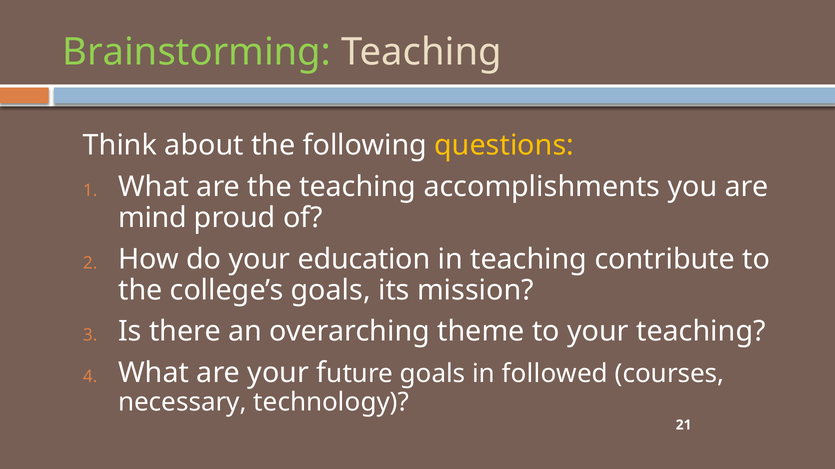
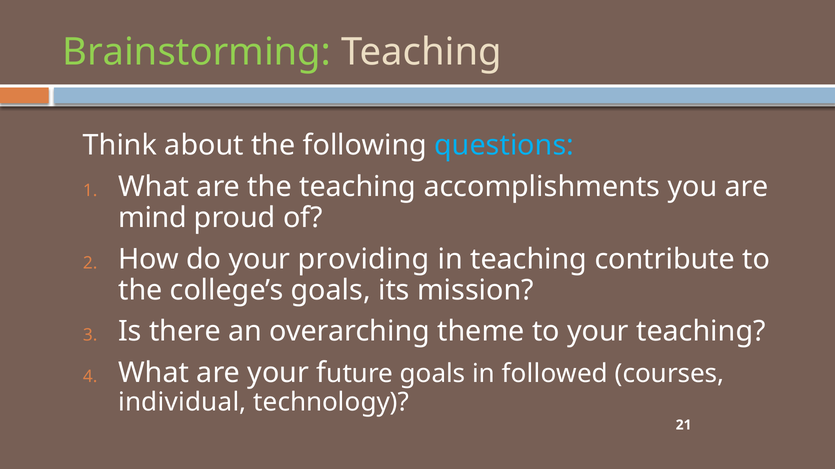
questions colour: yellow -> light blue (504, 146)
education: education -> providing (364, 260)
necessary: necessary -> individual (182, 403)
